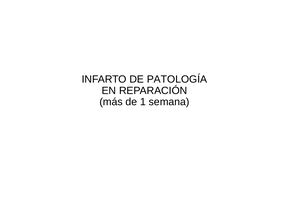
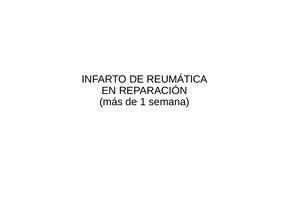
PATOLOGÍA: PATOLOGÍA -> REUMÁTICA (177, 79)
